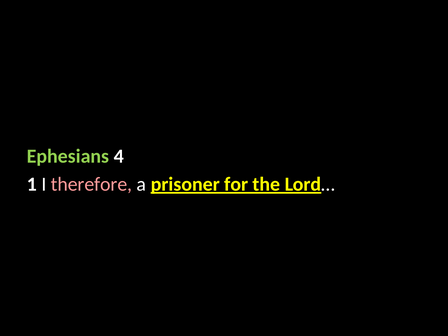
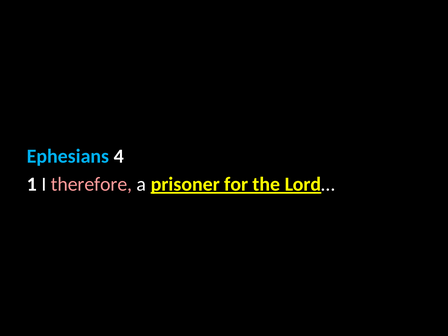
Ephesians colour: light green -> light blue (68, 156)
